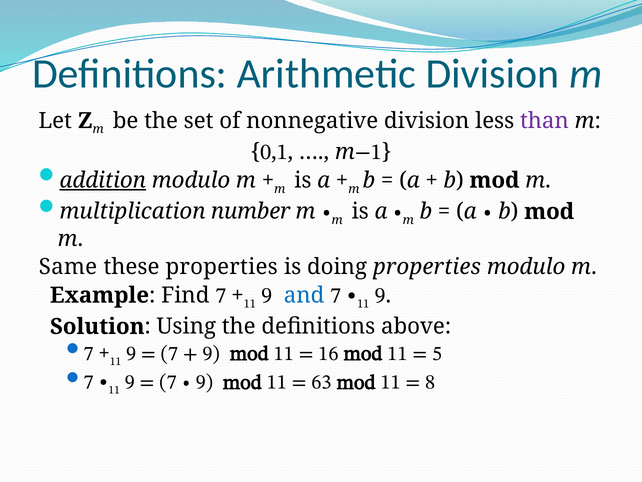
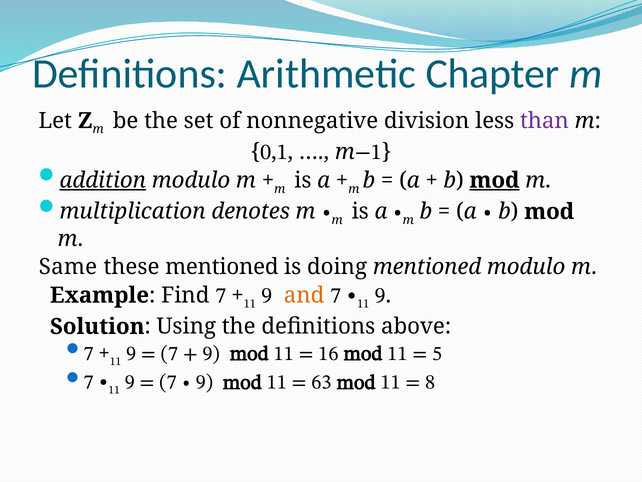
Arithmetic Division: Division -> Chapter (493, 74)
mod underline: none -> present (495, 180)
number: number -> denotes (251, 211)
these properties: properties -> mentioned (222, 267)
doing properties: properties -> mentioned (427, 267)
and colour: blue -> orange (304, 295)
